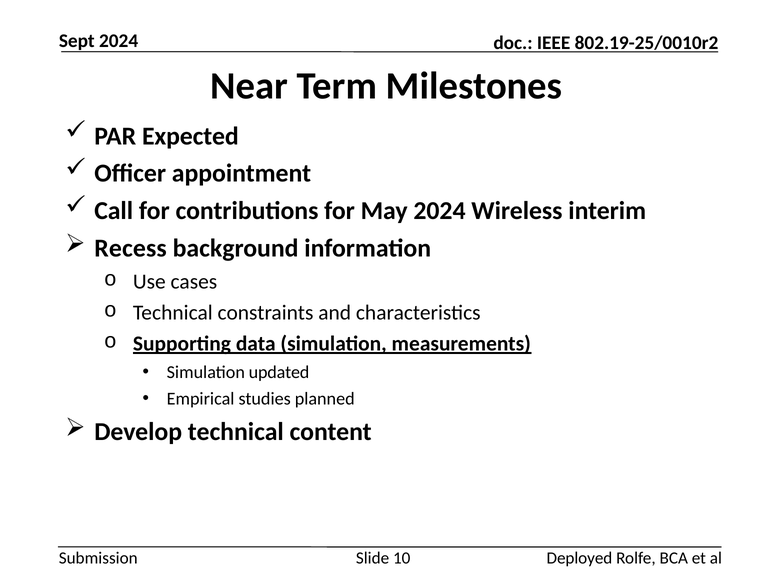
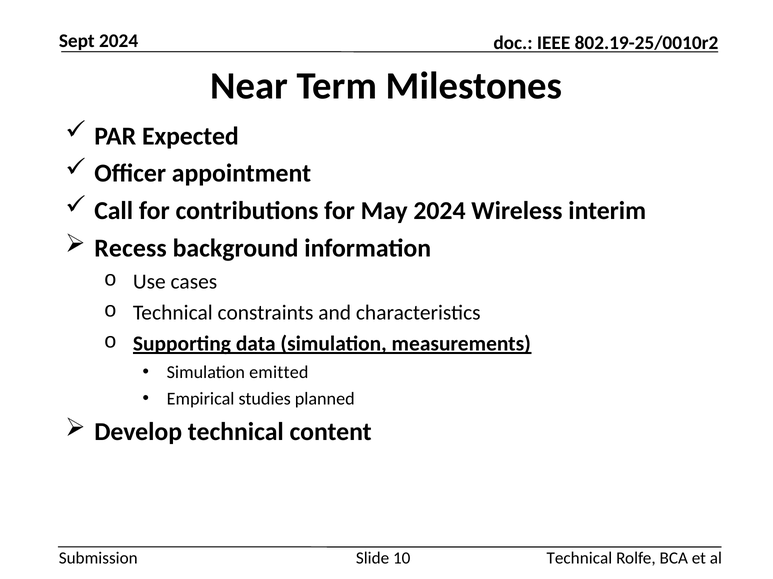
updated: updated -> emitted (279, 373)
Deployed: Deployed -> Technical (579, 559)
